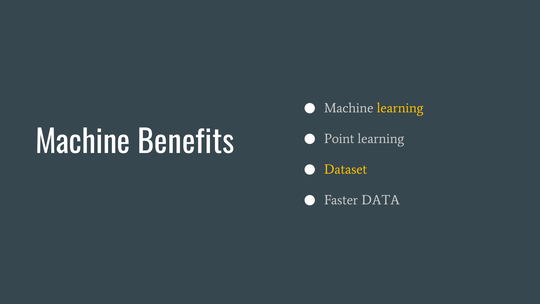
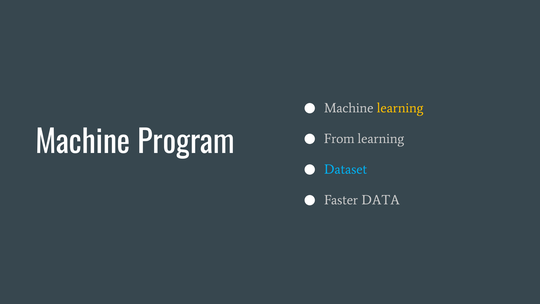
Point: Point -> From (339, 139)
Benefits: Benefits -> Program (186, 143)
Dataset colour: yellow -> light blue (346, 169)
